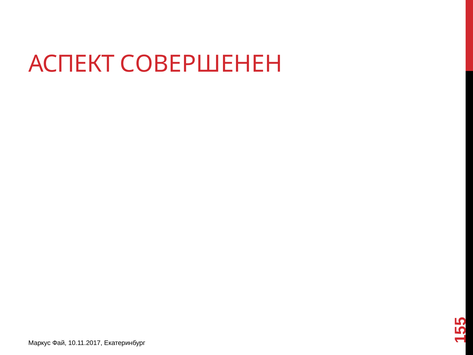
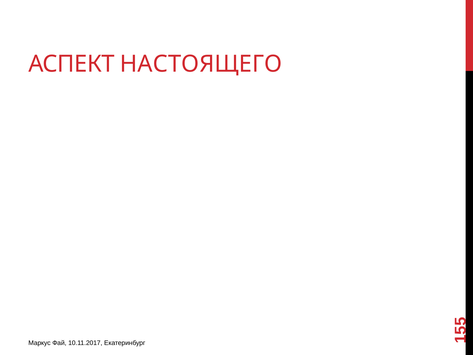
СОВЕРШЕНЕН: СОВЕРШЕНЕН -> НАСТОЯЩЕГО (201, 64)
